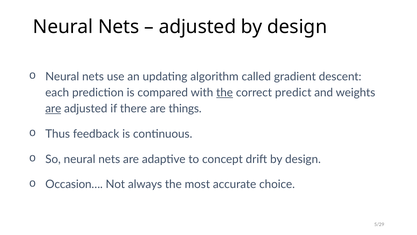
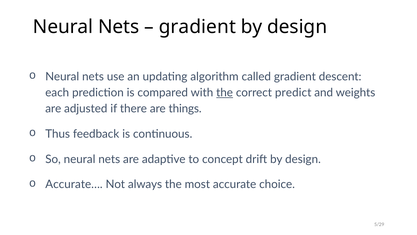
adjusted: adjusted -> gradient (197, 27)
are underline: present -> none (53, 108)
Occasion…: Occasion… -> Accurate… (74, 184)
